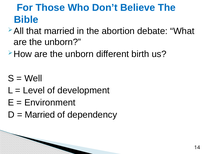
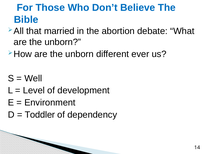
birth: birth -> ever (140, 54)
Married: Married -> Toddler (40, 114)
